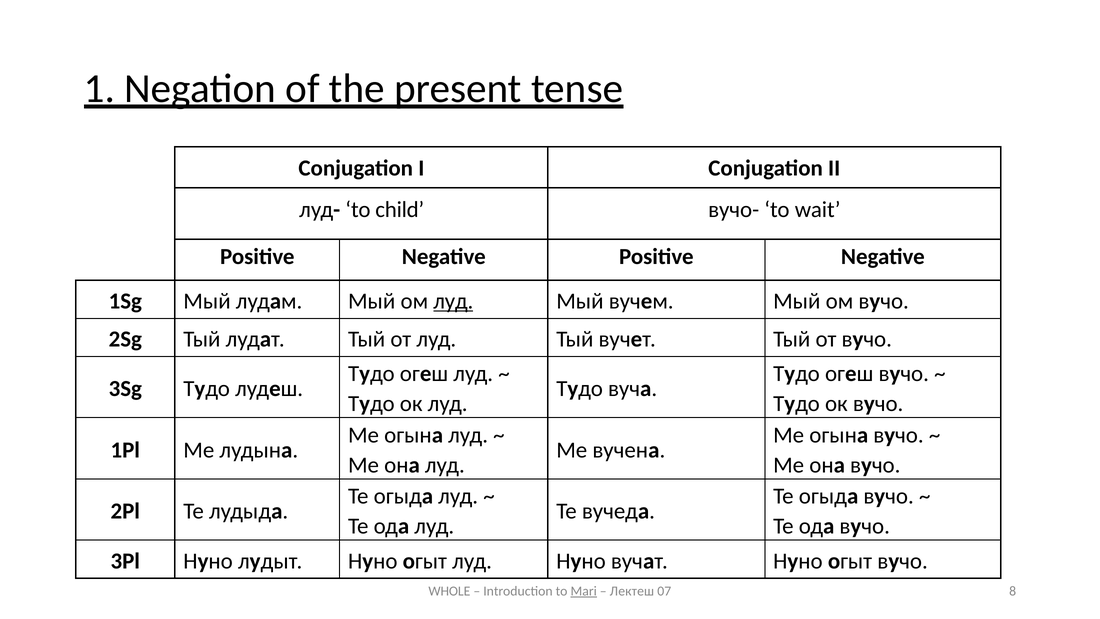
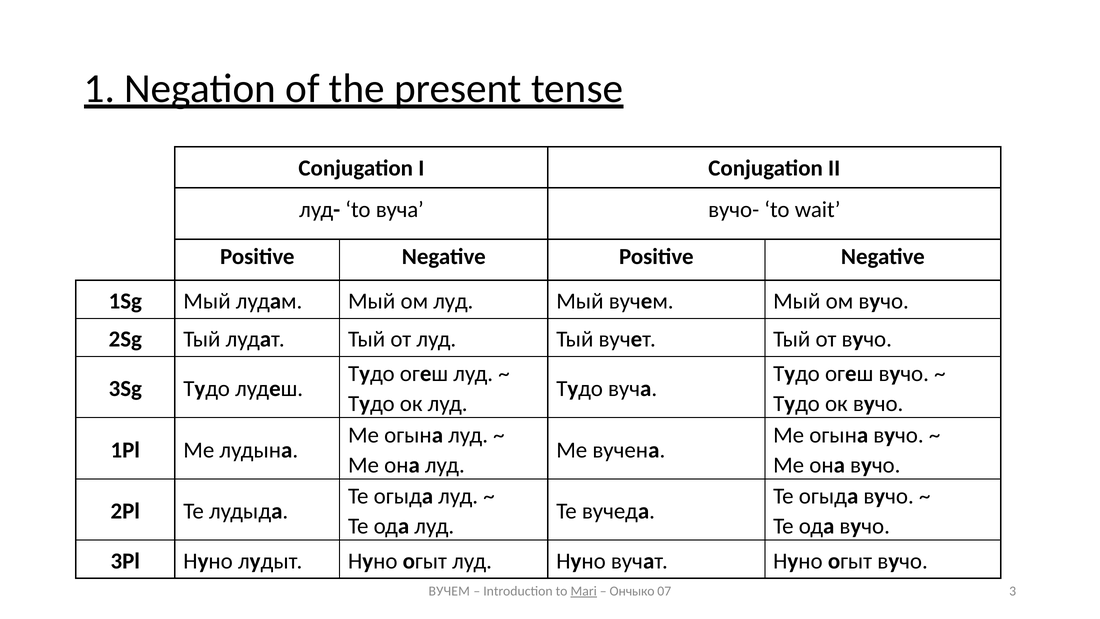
to child: child -> вуча (400, 210)
луд underline: present -> none (453, 301)
WHOLE: WHOLE -> ВУЧЕМ (449, 591)
Лектеш: Лектеш -> Ончыко (632, 591)
8: 8 -> 3 (1013, 591)
